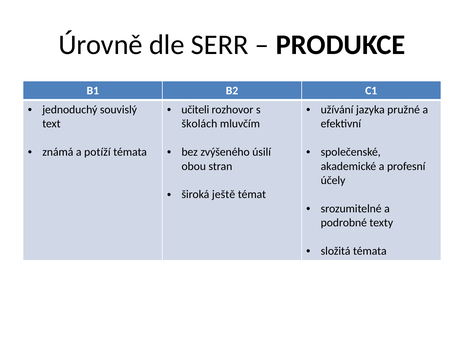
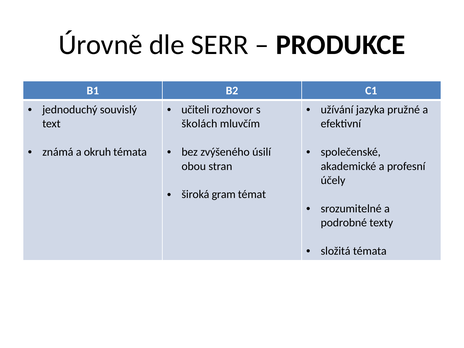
potíží: potíží -> okruh (97, 152)
ještě: ještě -> gram (224, 195)
